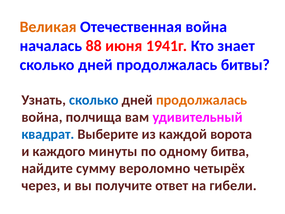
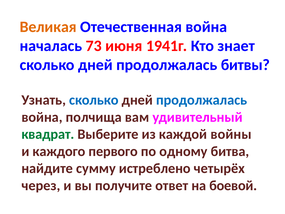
88: 88 -> 73 (94, 46)
продолжалась colour: orange -> blue (202, 100)
квадрат colour: blue -> green (48, 134)
ворота: ворота -> войны (231, 134)
минуты: минуты -> первого (113, 151)
вероломно: вероломно -> истреблено (155, 168)
гибели: гибели -> боевой (233, 185)
